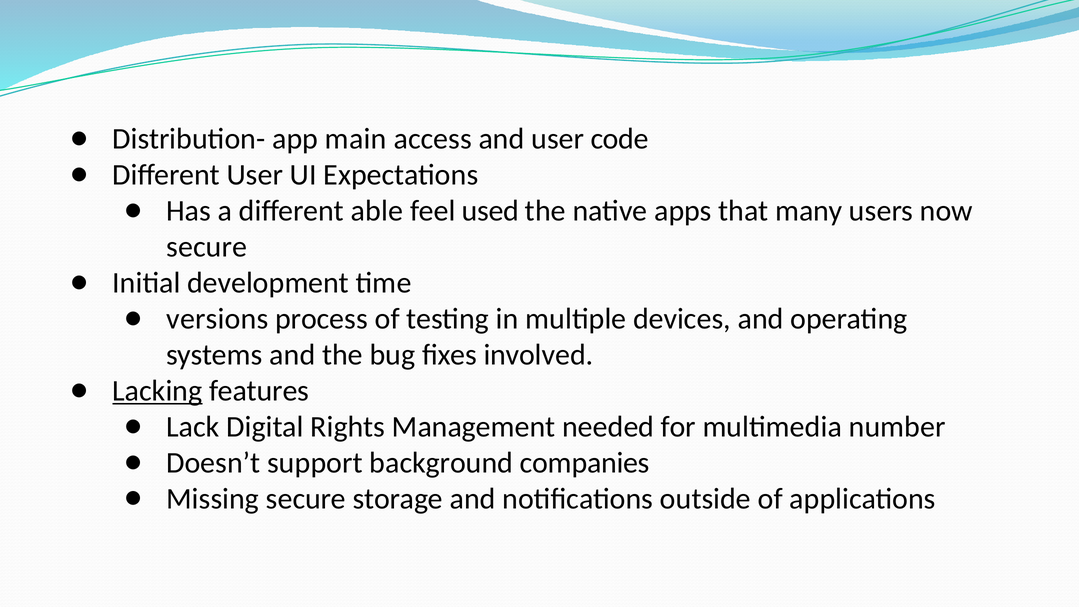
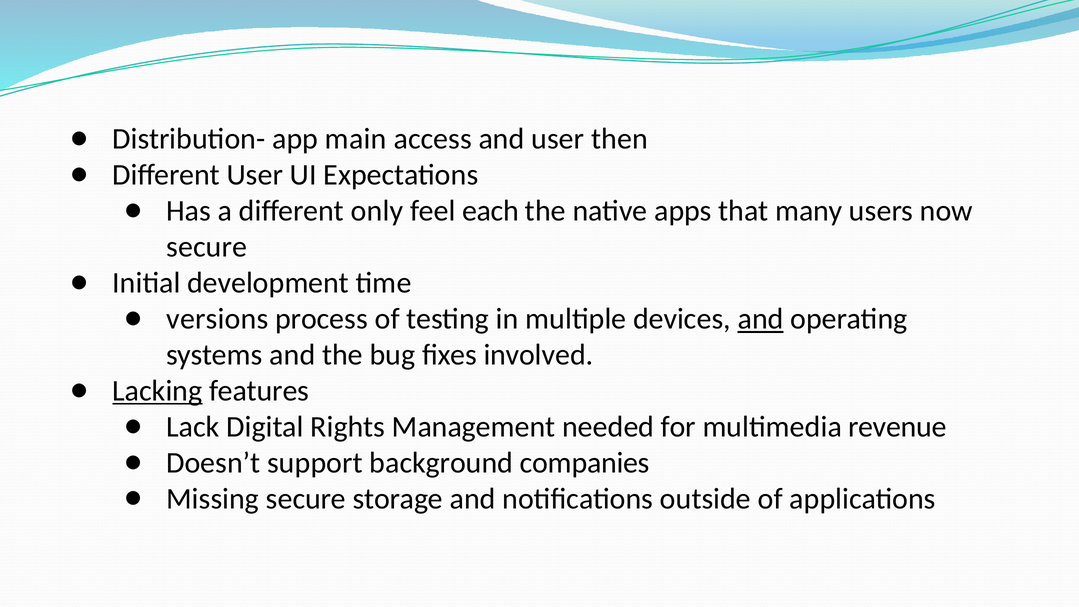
code: code -> then (619, 139)
able: able -> only (377, 211)
used: used -> each (490, 211)
and underline: none -> present (761, 319)
number: number -> revenue (897, 427)
